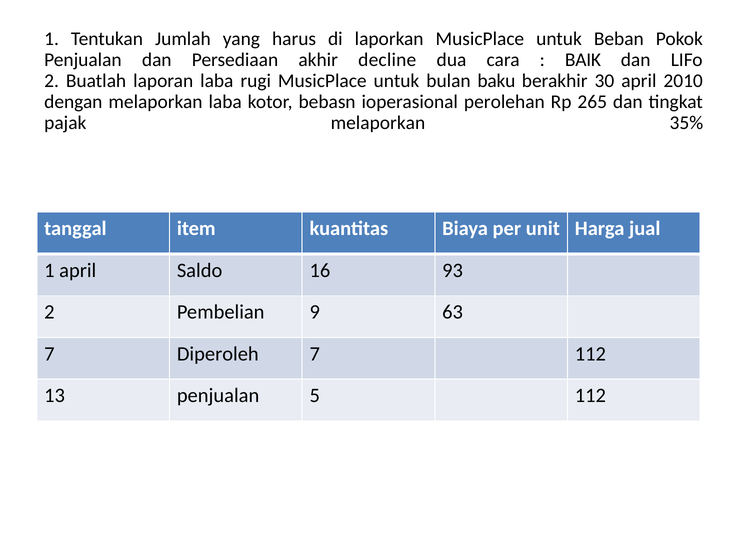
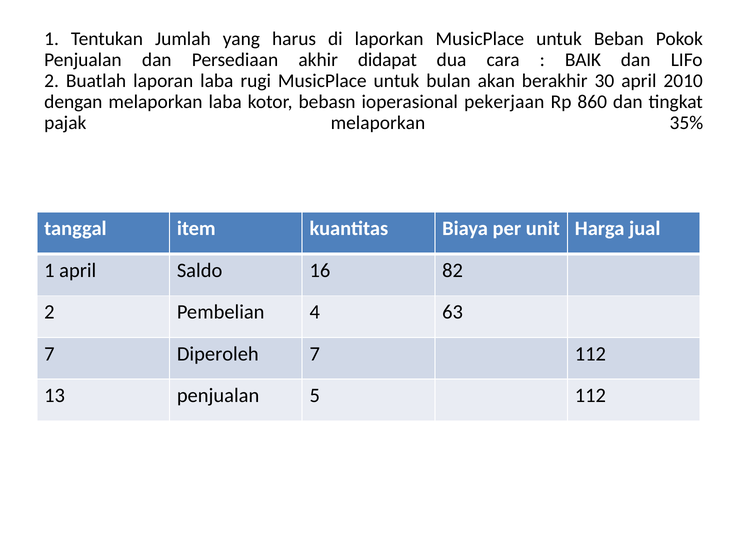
decline: decline -> didapat (387, 60)
baku: baku -> akan (496, 81)
perolehan: perolehan -> pekerjaan (504, 102)
265: 265 -> 860 (592, 102)
93: 93 -> 82 (453, 271)
9: 9 -> 4 (315, 313)
